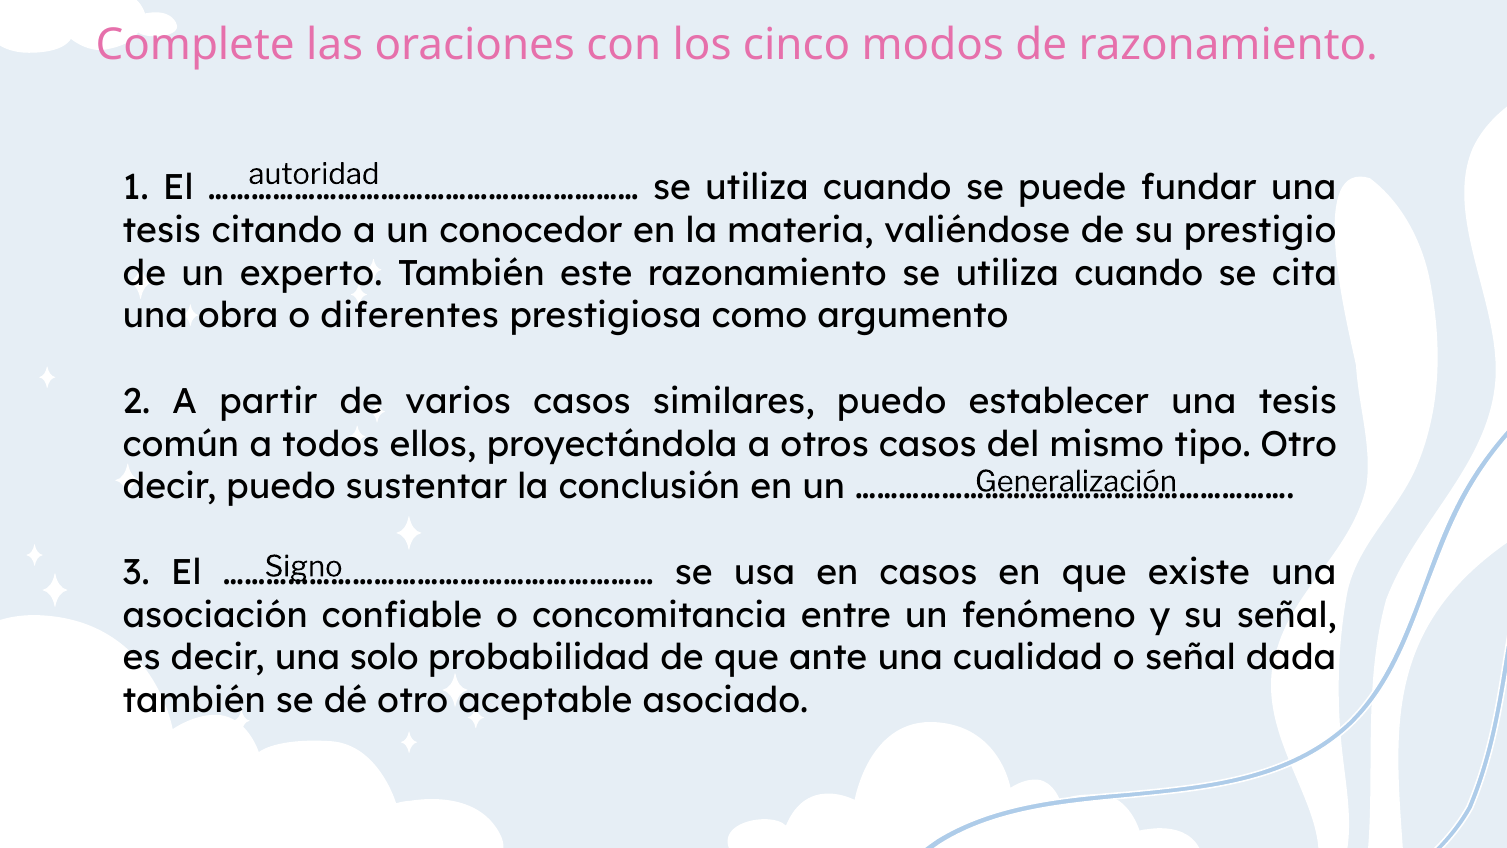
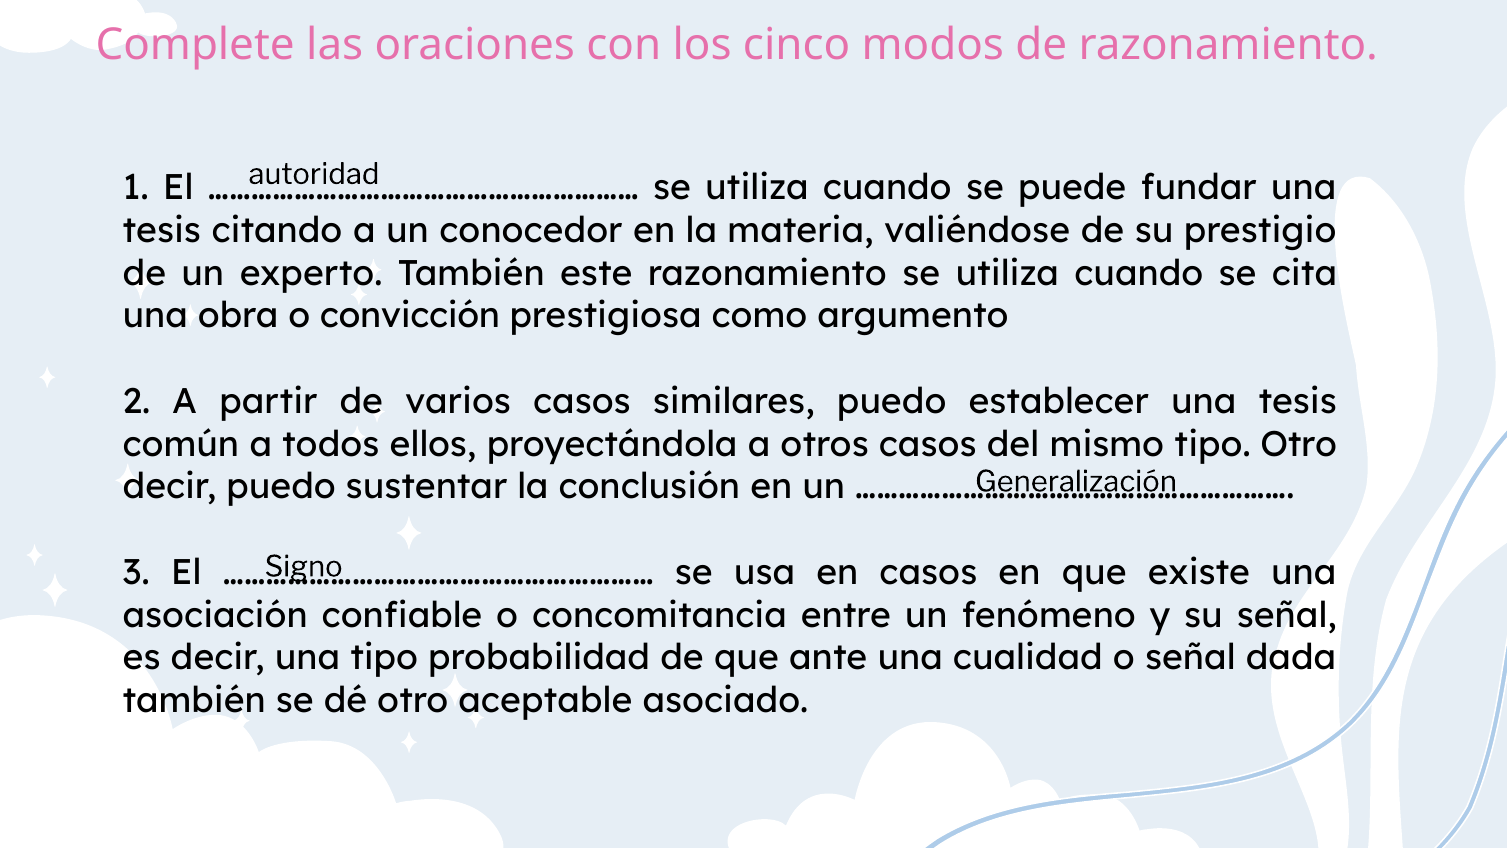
diferentes: diferentes -> convicción (410, 316)
una solo: solo -> tipo (384, 658)
